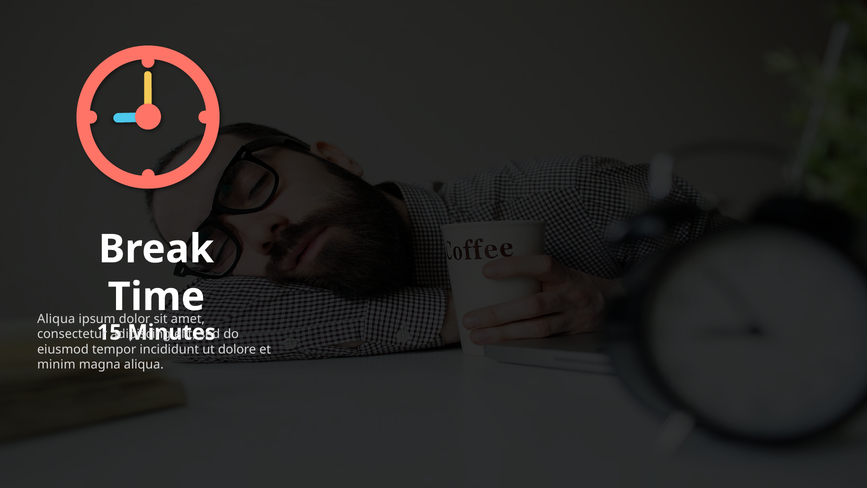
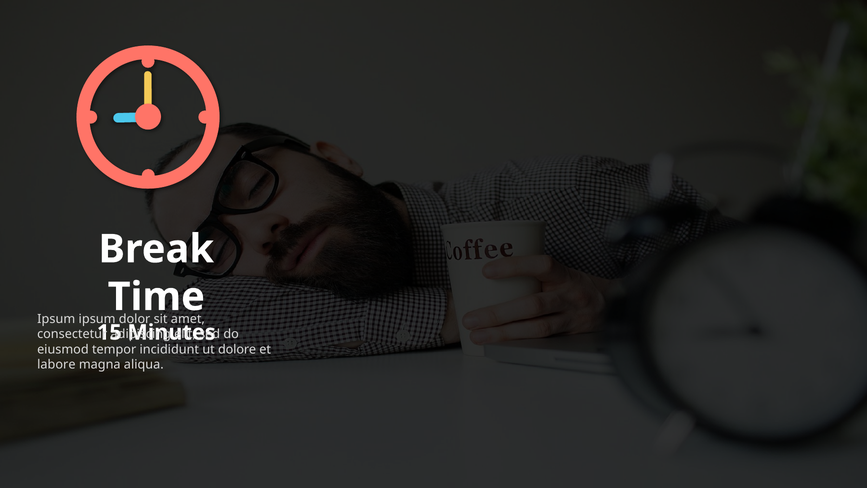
Aliqua: Aliqua -> Ipsum (56, 319)
minim: minim -> labore (56, 364)
